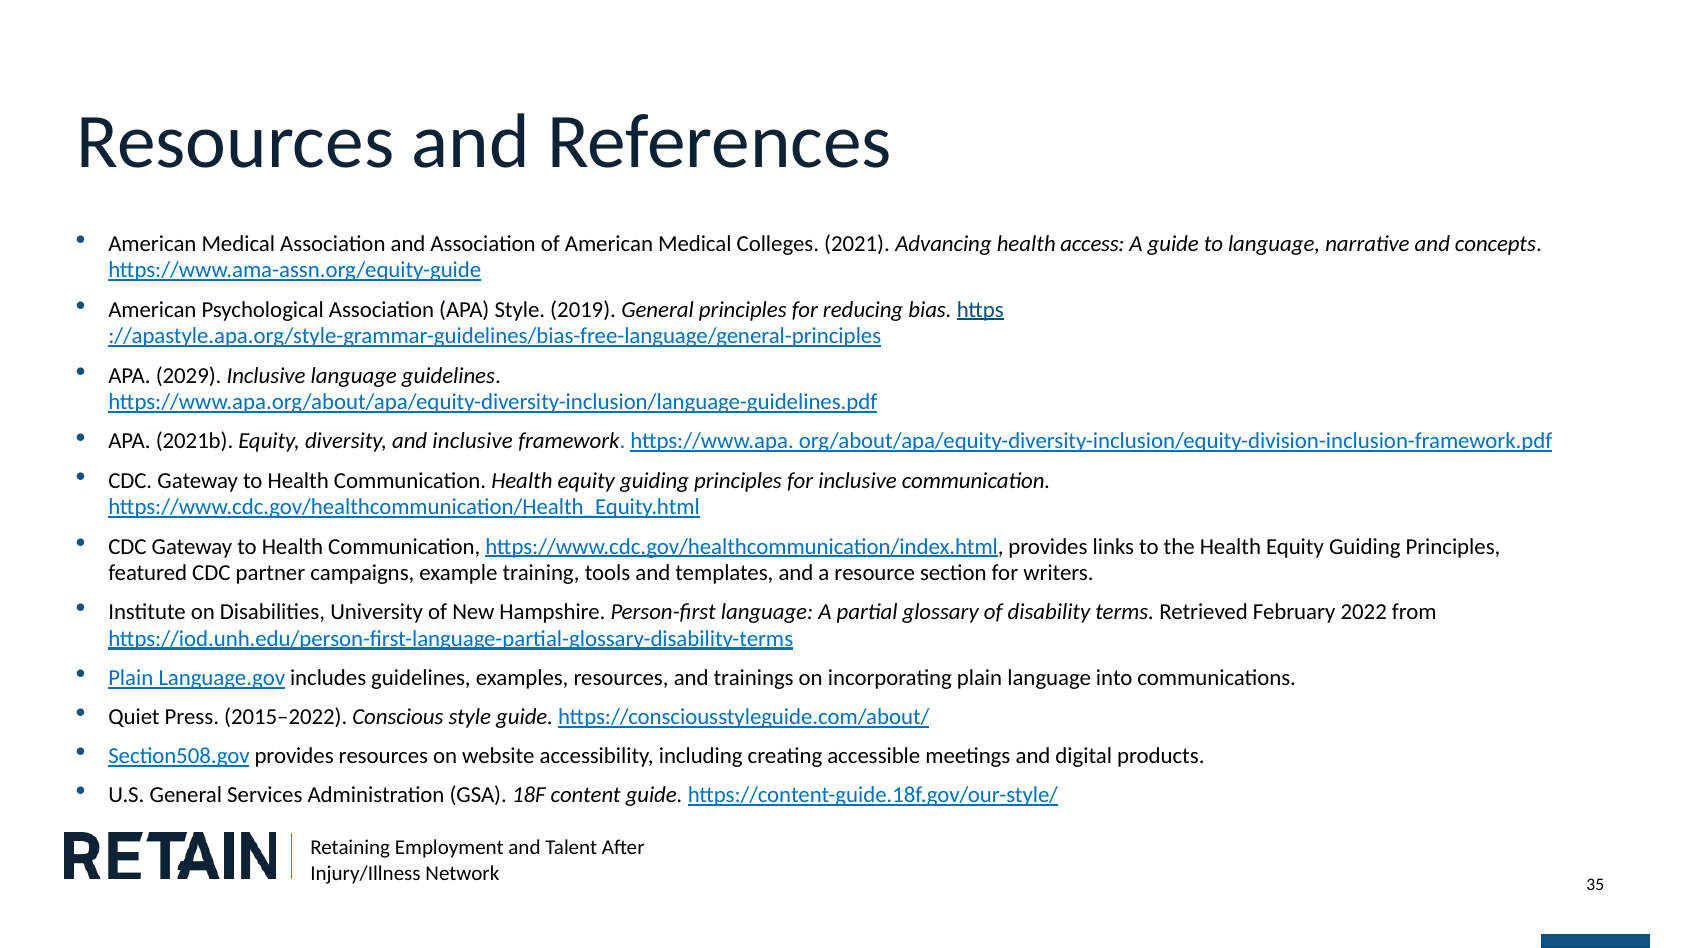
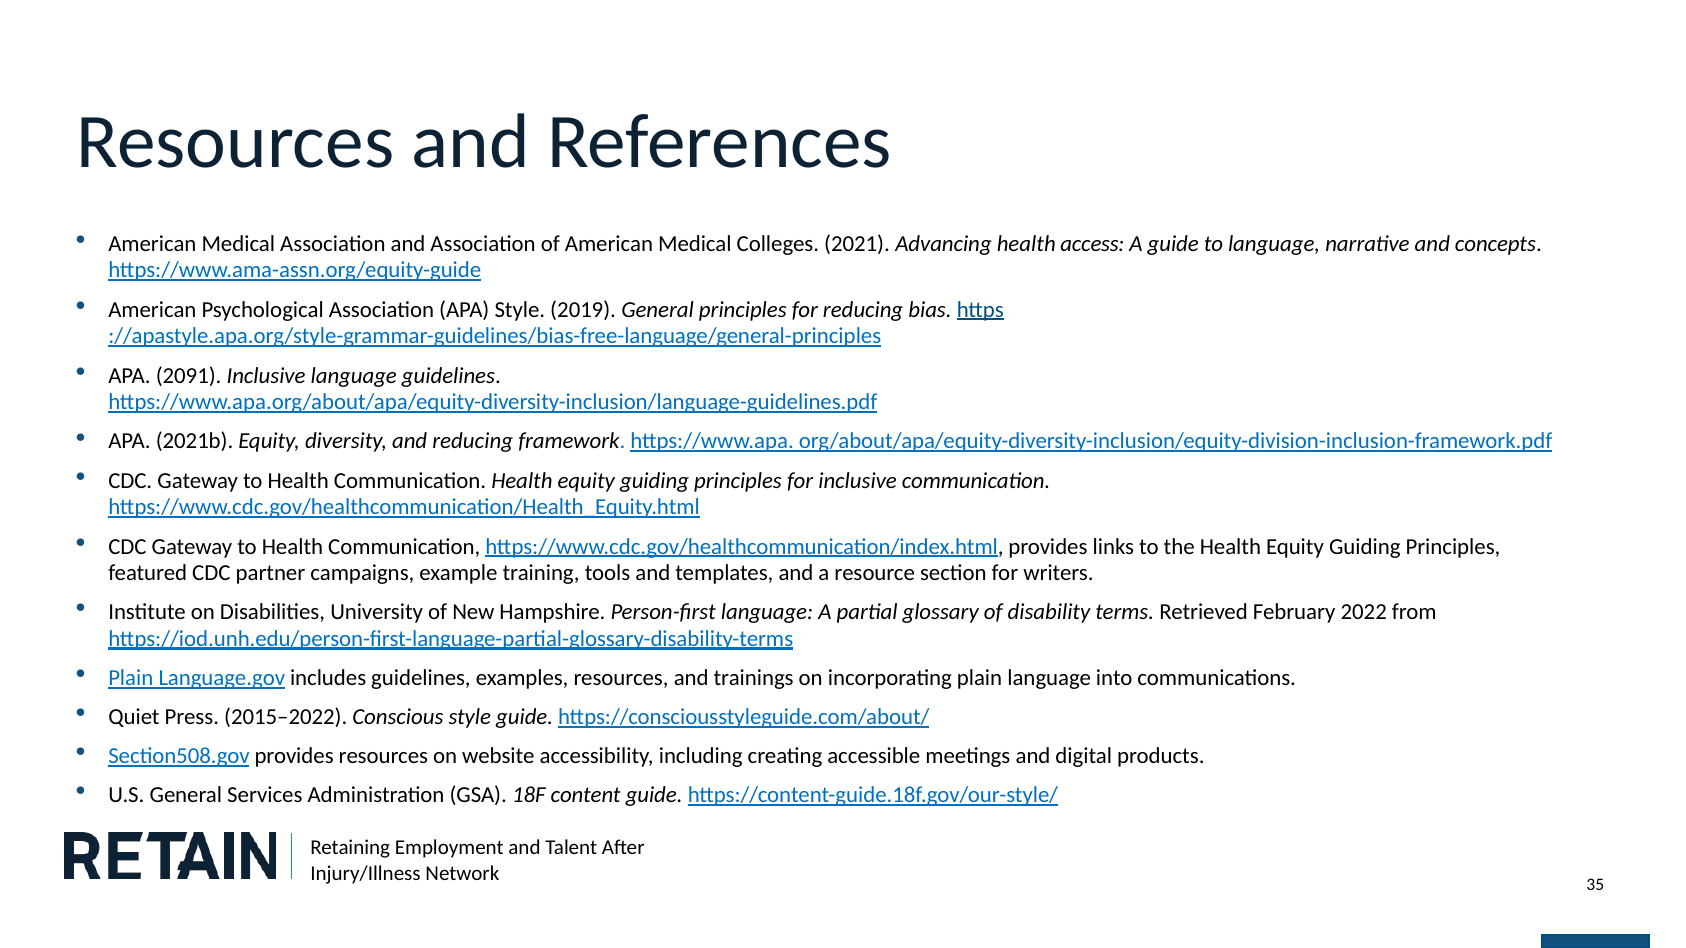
2029: 2029 -> 2091 (189, 376)
and inclusive: inclusive -> reducing (473, 442)
